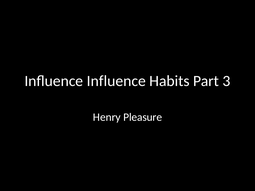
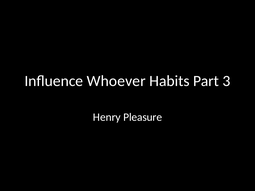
Influence Influence: Influence -> Whoever (116, 81)
